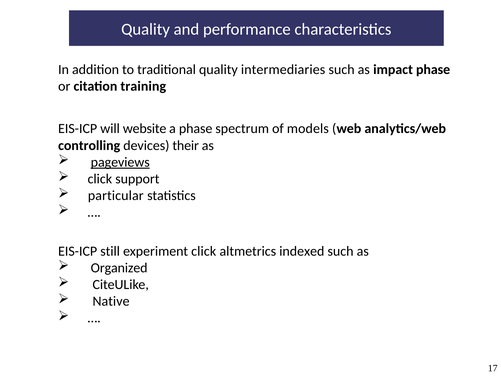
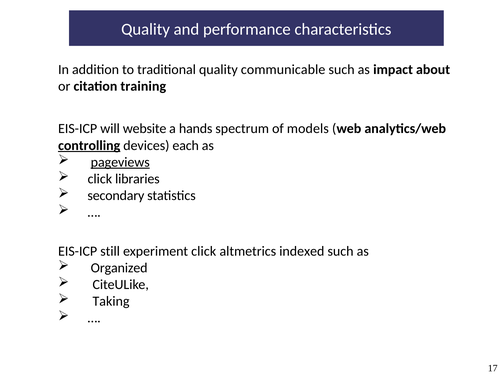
intermediaries: intermediaries -> communicable (283, 69)
impact phase: phase -> about (433, 69)
a phase: phase -> hands (196, 129)
controlling underline: none -> present (89, 145)
their: their -> each (186, 145)
support: support -> libraries (137, 179)
particular: particular -> secondary (116, 195)
Native: Native -> Taking (111, 301)
